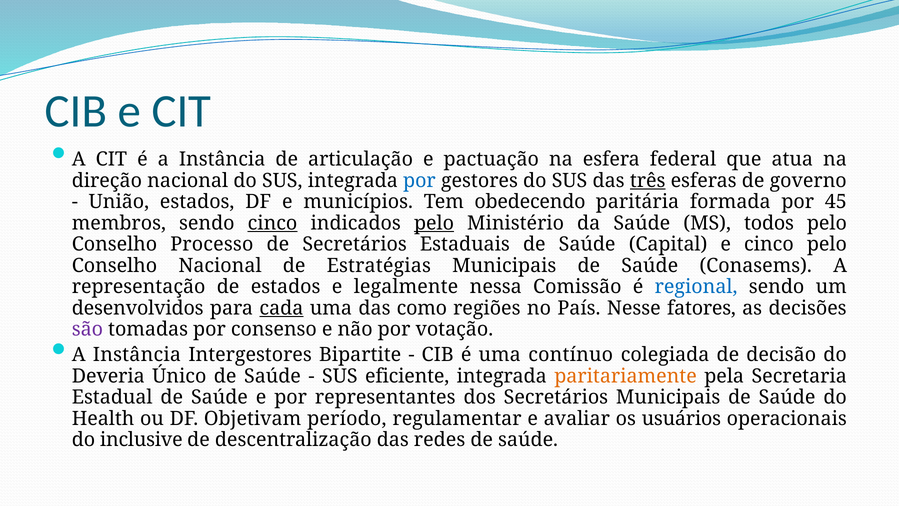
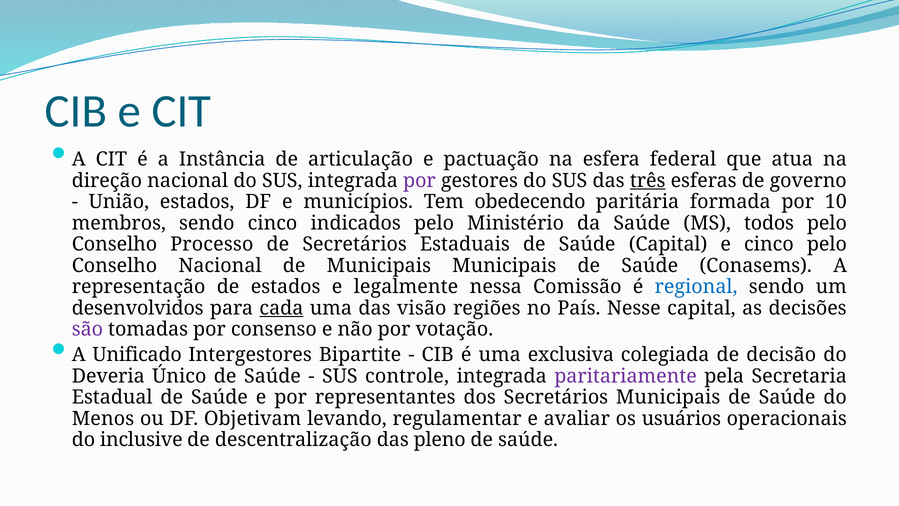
por colour: blue -> purple (419, 180)
45: 45 -> 10 (836, 202)
cinco underline: present -> none (273, 223)
pelo underline: present -> none (434, 223)
de Estratégias: Estratégias -> Municipais (379, 265)
como: como -> visão (422, 308)
Nesse fatores: fatores -> capital (701, 308)
Instância: Instância -> Unificado (137, 355)
contínuo: contínuo -> exclusiva (571, 355)
eficiente: eficiente -> controle (407, 376)
paritariamente colour: orange -> purple (626, 376)
Health: Health -> Menos (103, 418)
período: período -> levando (347, 418)
redes: redes -> pleno (440, 440)
